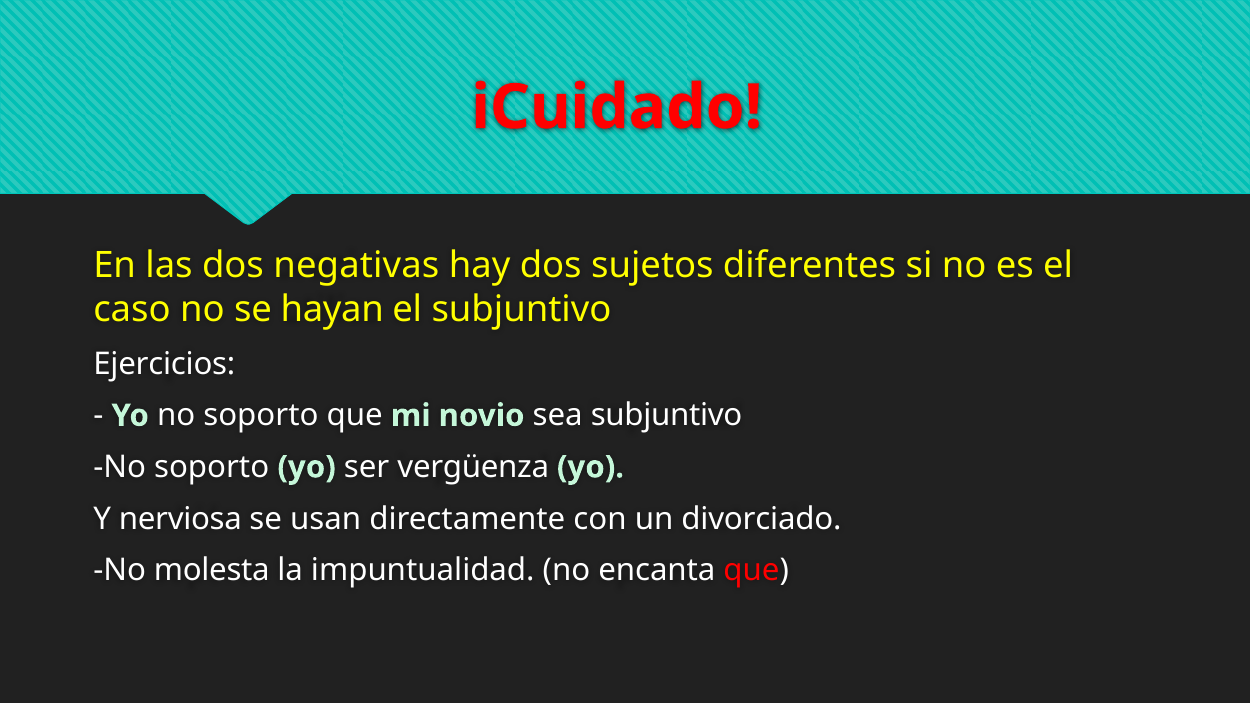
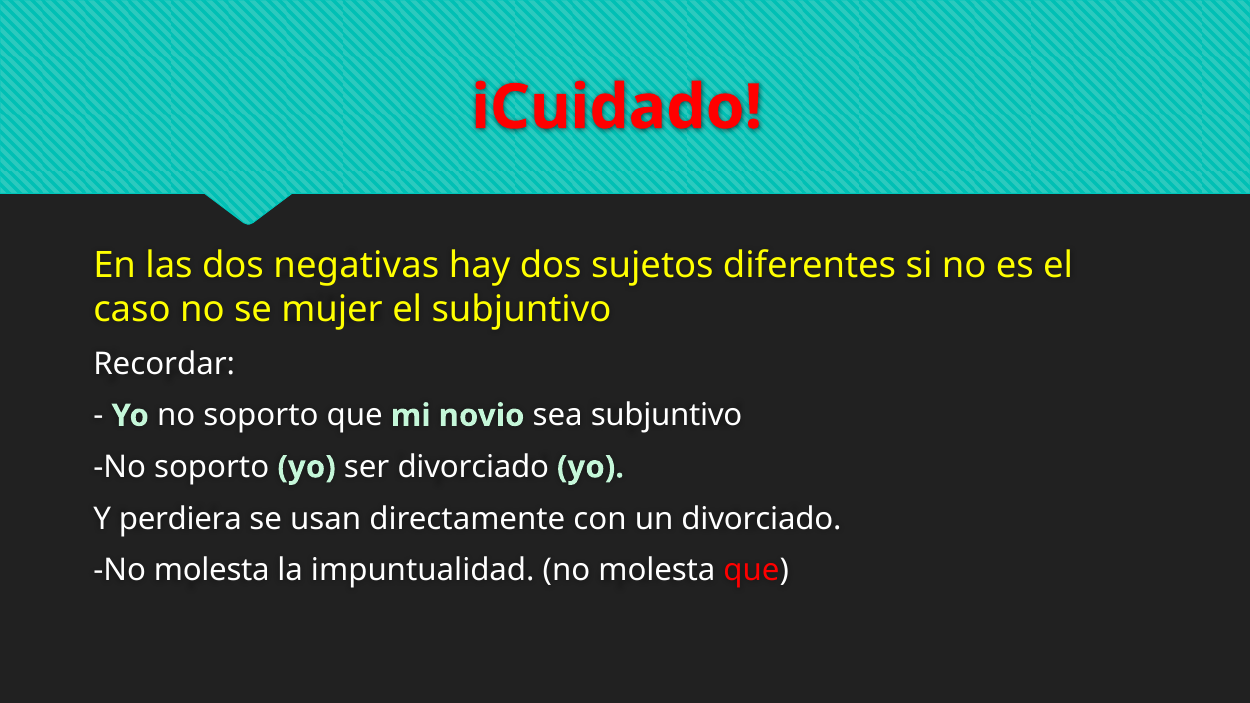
hayan: hayan -> mujer (332, 310)
Ejercicios: Ejercicios -> Recordar (164, 364)
ser vergüenza: vergüenza -> divorciado (473, 467)
nerviosa: nerviosa -> perdiera (180, 519)
impuntualidad no encanta: encanta -> molesta (657, 570)
